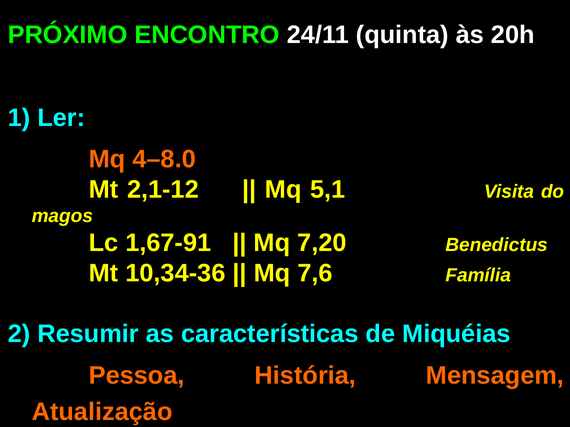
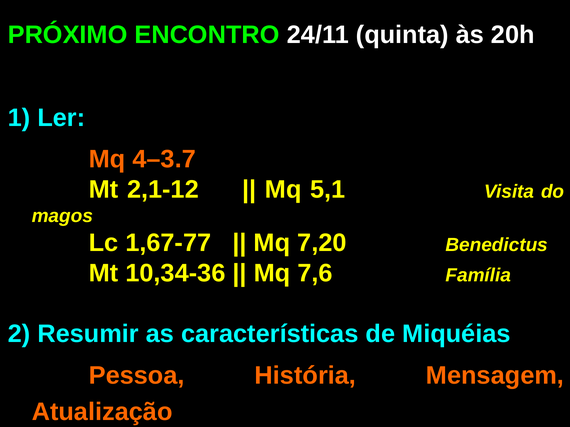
4–8.0: 4–8.0 -> 4–3.7 (164, 159)
1,67-91: 1,67-91 -> 1,67-77 (168, 243)
